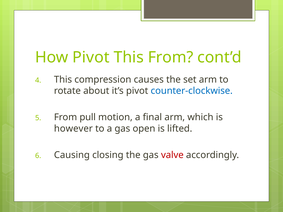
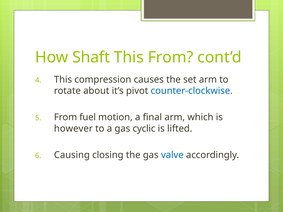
How Pivot: Pivot -> Shaft (91, 57)
pull: pull -> fuel (88, 117)
open: open -> cyclic (144, 129)
valve colour: red -> blue (172, 155)
